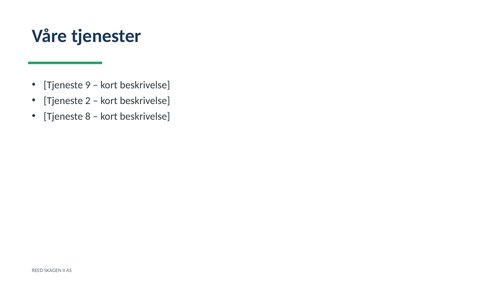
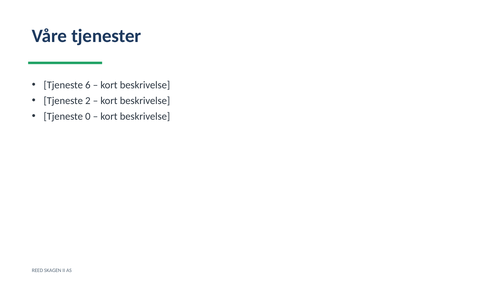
9: 9 -> 6 (88, 85)
8: 8 -> 0 (88, 116)
